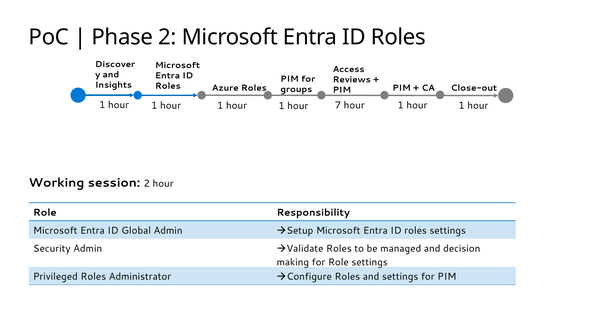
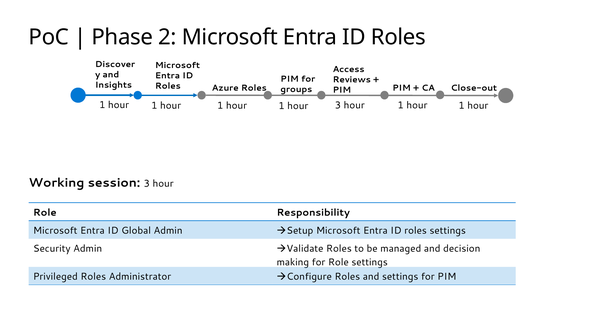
hour 7: 7 -> 3 (338, 105)
session 2: 2 -> 3 (147, 184)
